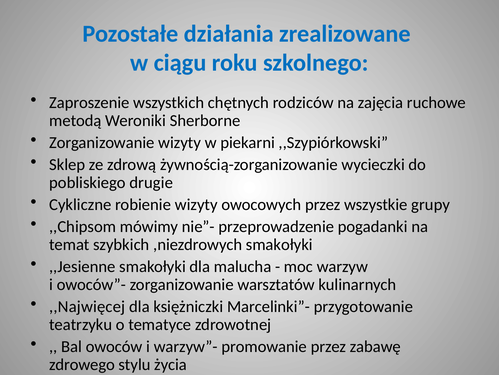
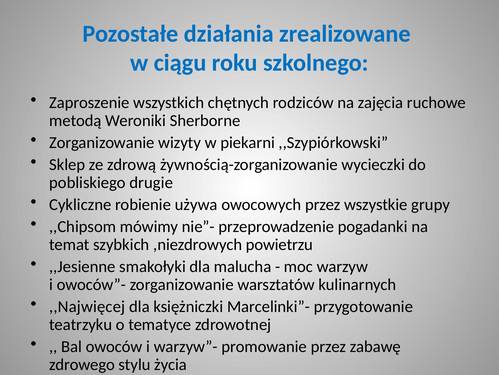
robienie wizyty: wizyty -> używa (196, 204)
,niezdrowych smakołyki: smakołyki -> powietrzu (279, 244)
